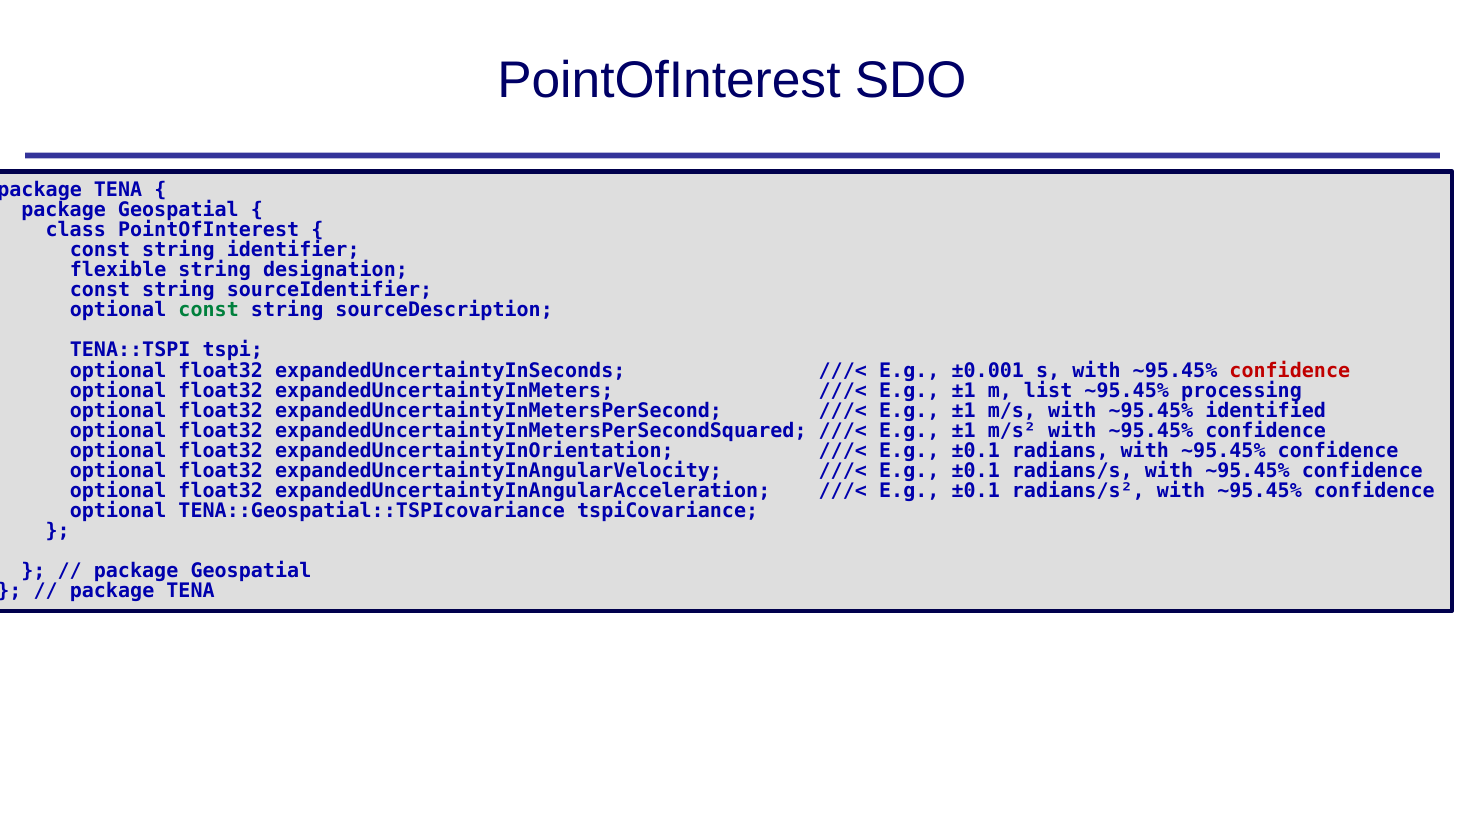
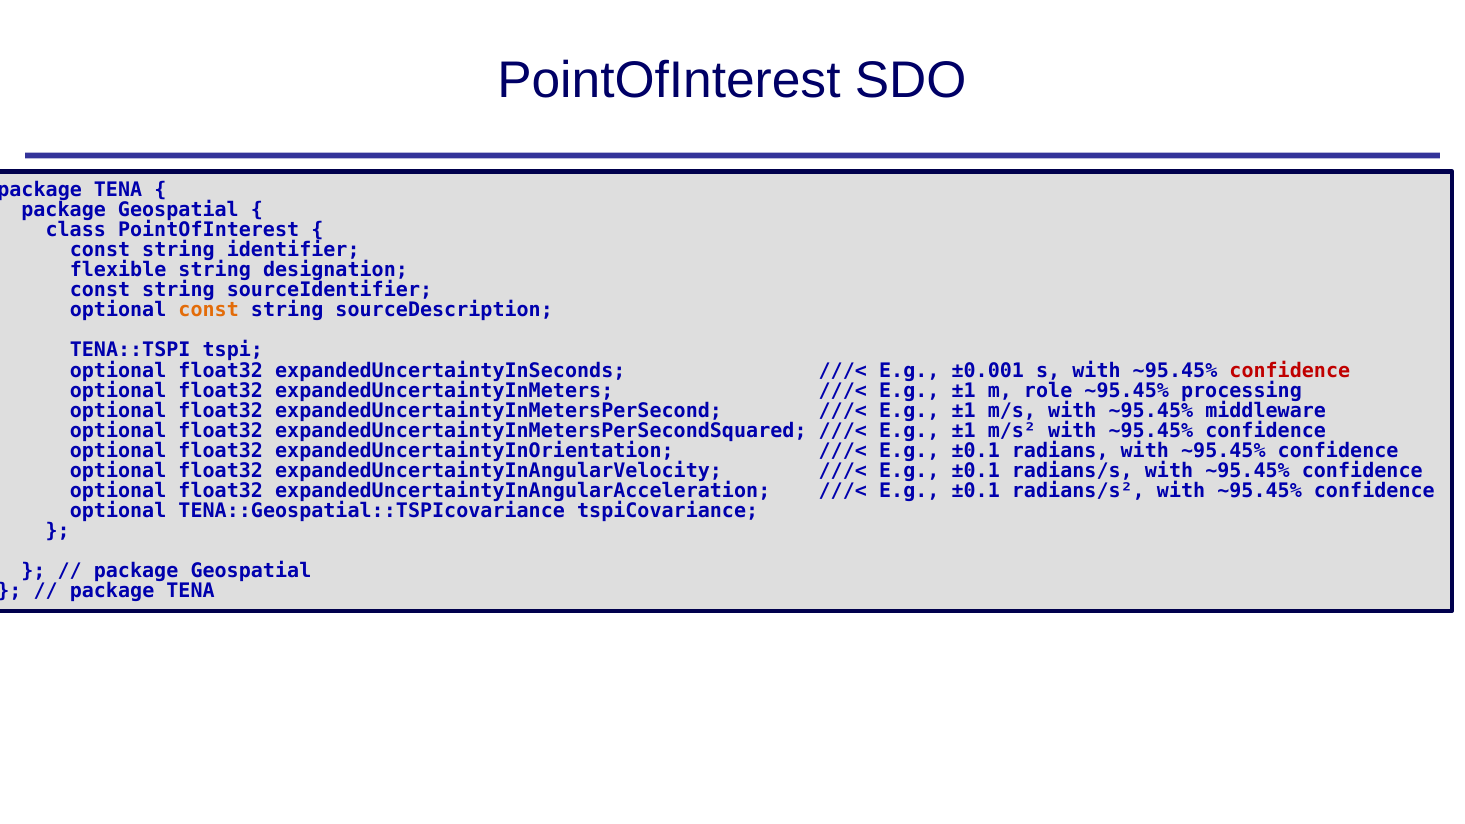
const colour: green -> orange (209, 310)
list: list -> role (1048, 390)
identified: identified -> middleware (1266, 410)
